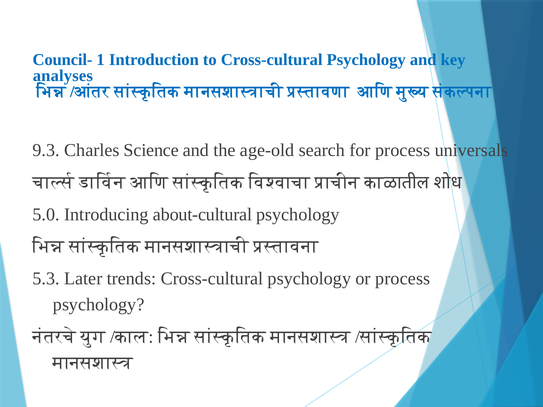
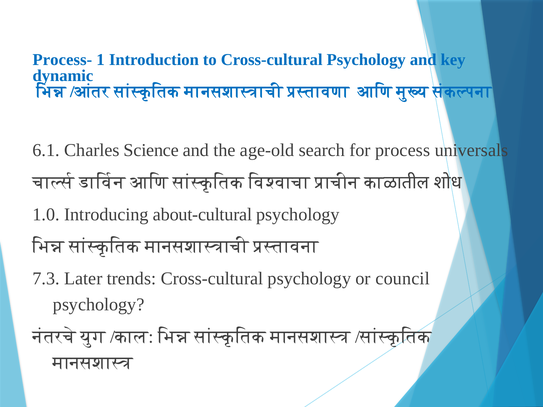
Council-: Council- -> Process- (62, 60)
analyses: analyses -> dynamic (63, 76)
9.3: 9.3 -> 6.1 (46, 150)
5.0: 5.0 -> 1.0 (46, 215)
5.3: 5.3 -> 7.3 (46, 279)
or process: process -> council (403, 279)
